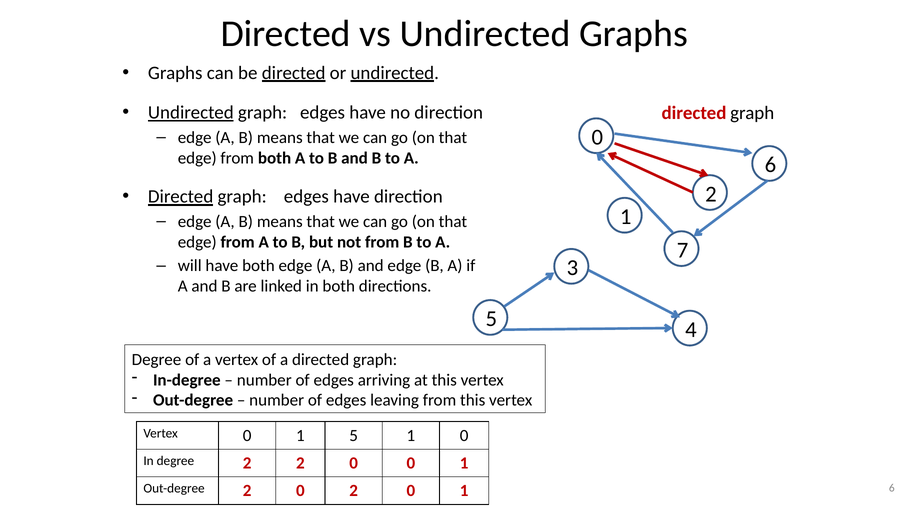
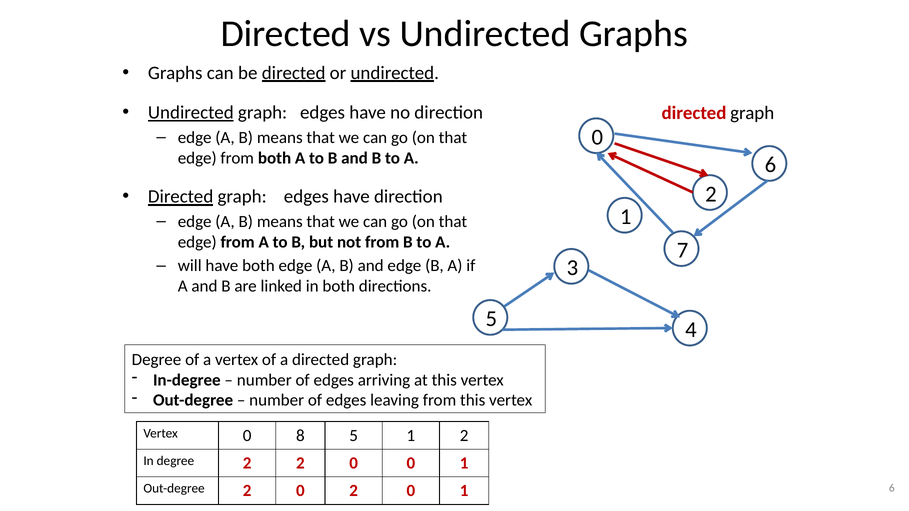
Vertex 0 1: 1 -> 8 (300, 436)
1 0: 0 -> 2 (464, 436)
